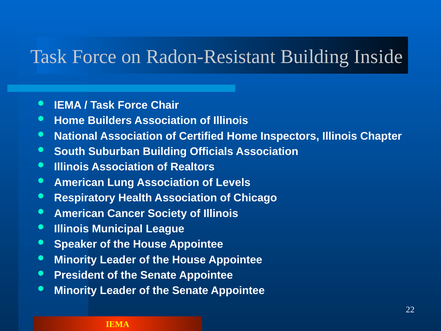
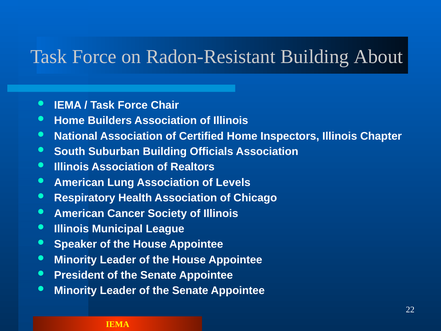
Inside: Inside -> About (378, 56)
